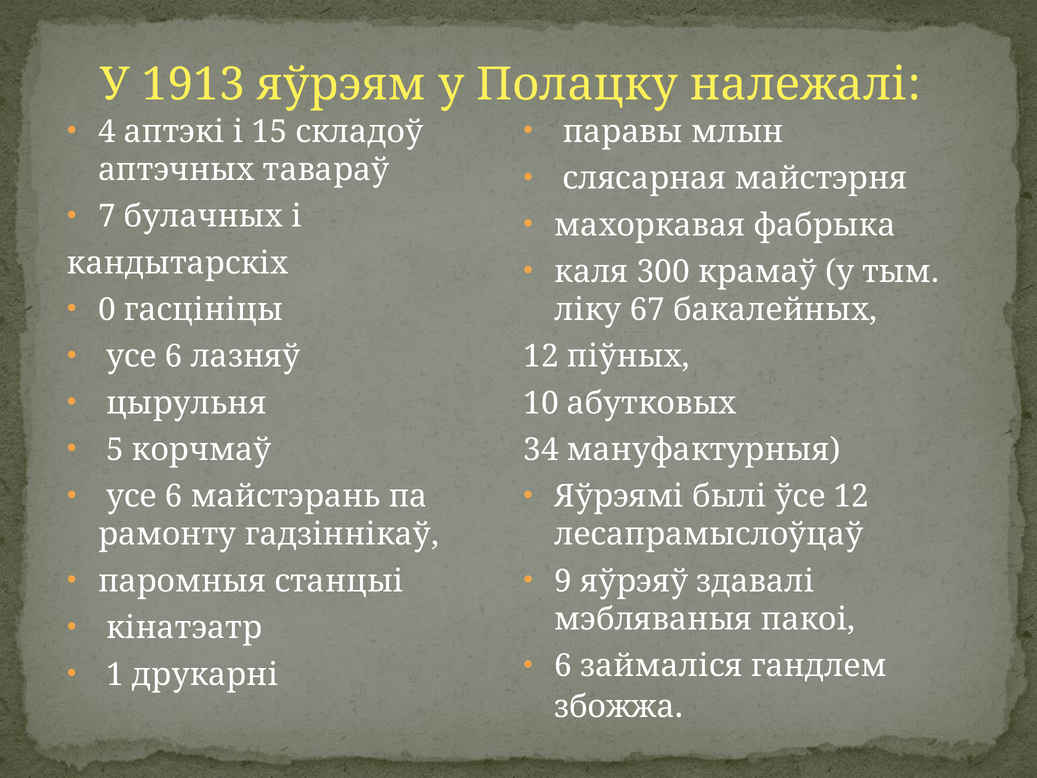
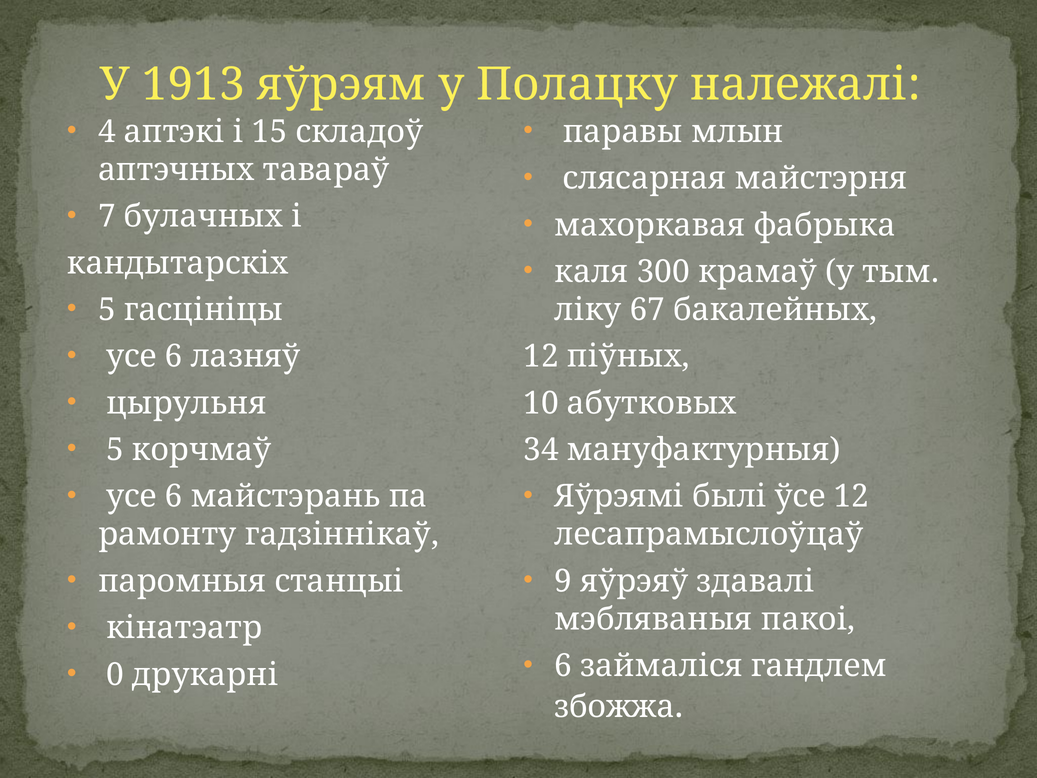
0: 0 -> 5 (107, 310)
1: 1 -> 0 (115, 674)
